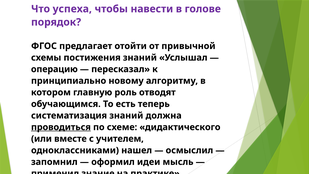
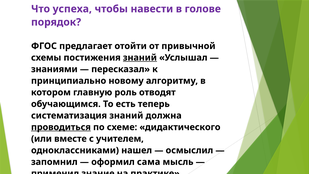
знаний underline: none -> present (140, 58)
операцию: операцию -> знаниями (54, 69)
идеи: идеи -> сама (149, 162)
